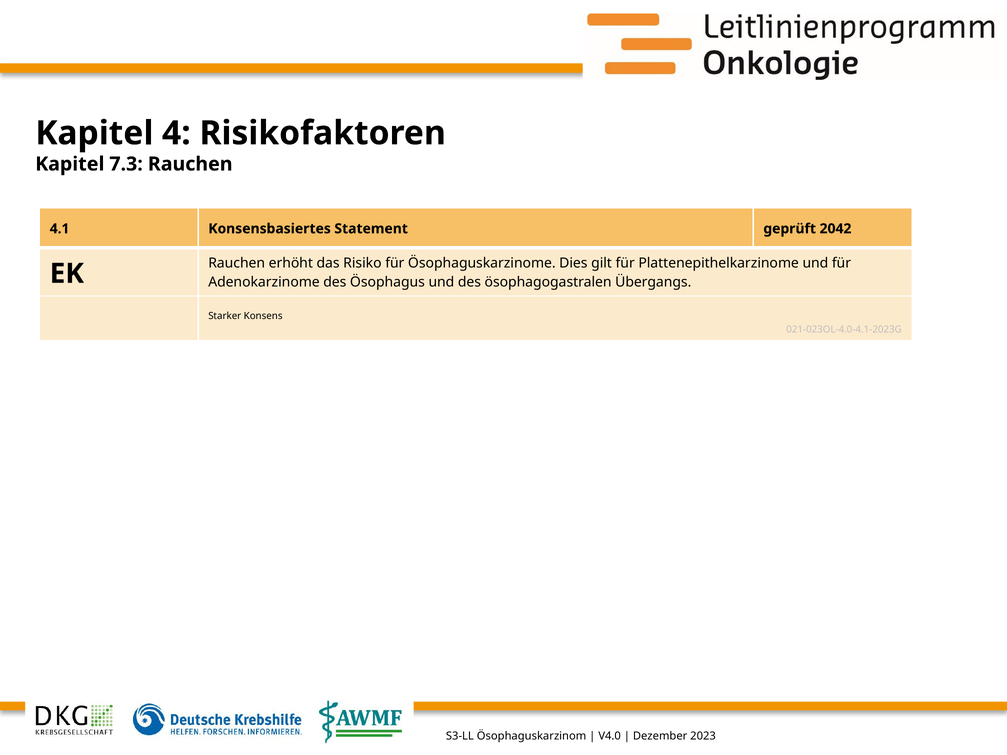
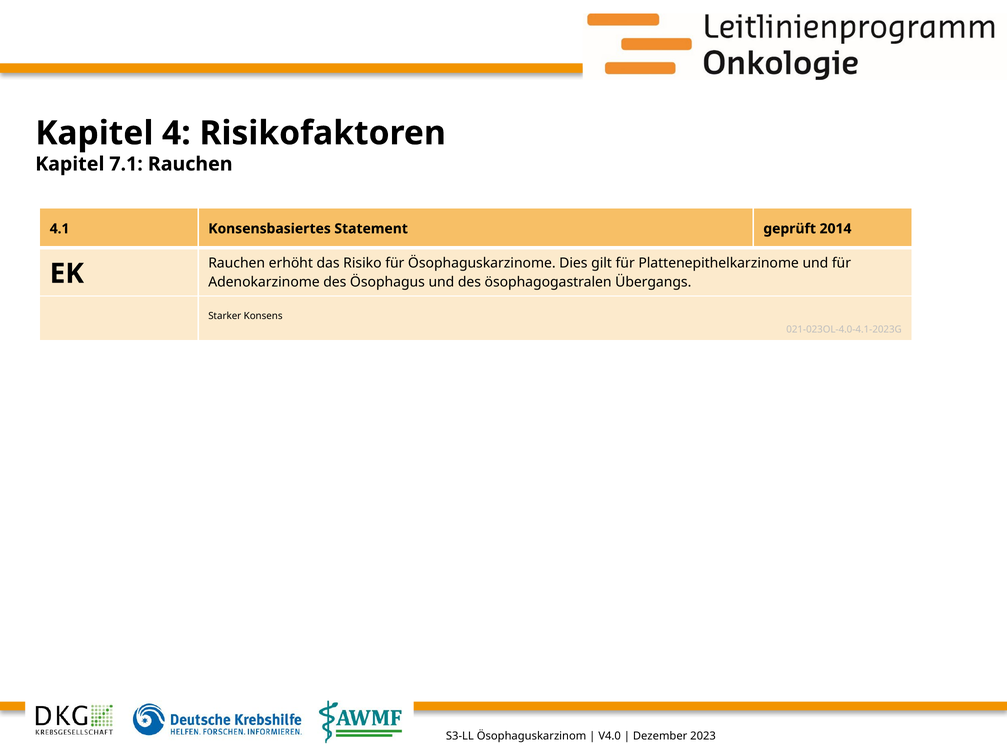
7.3: 7.3 -> 7.1 (126, 164)
2042: 2042 -> 2014 (836, 229)
